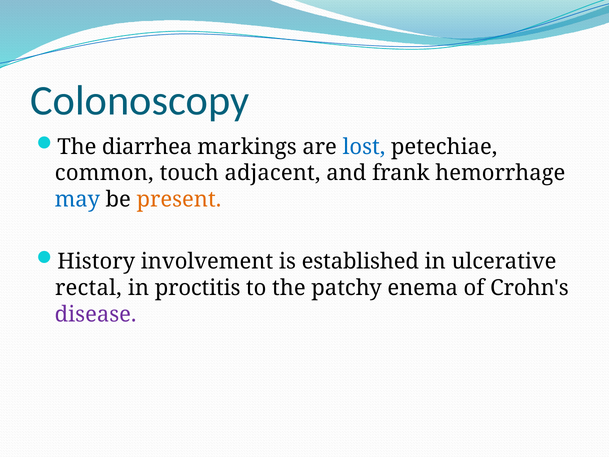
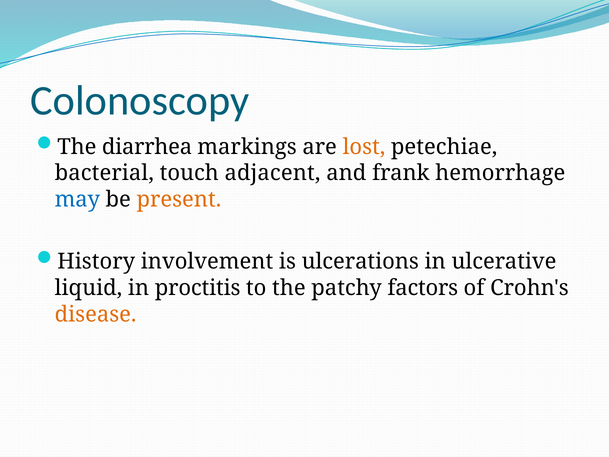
lost colour: blue -> orange (364, 147)
common: common -> bacterial (104, 173)
established: established -> ulcerations (360, 261)
rectal: rectal -> liquid (88, 288)
enema: enema -> factors (423, 288)
disease colour: purple -> orange (96, 314)
